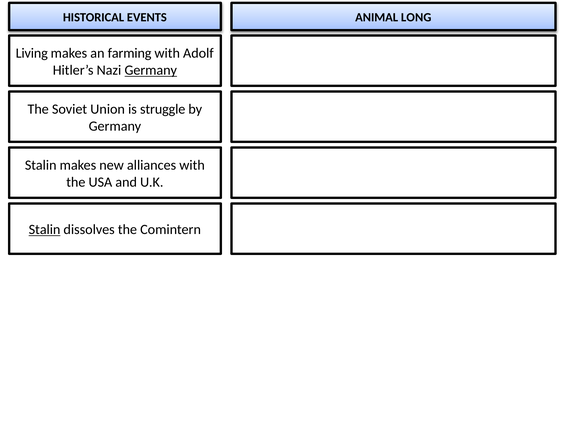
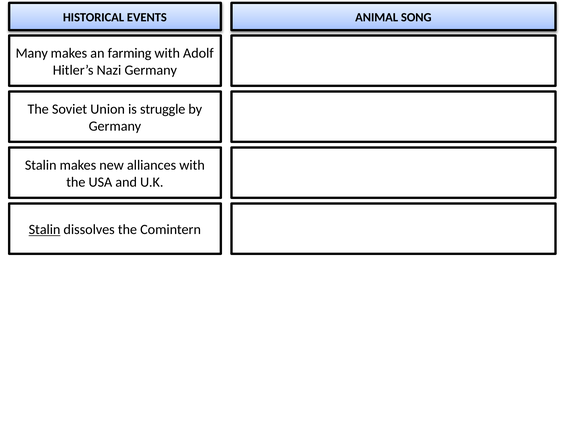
LONG: LONG -> SONG (416, 17)
Living: Living -> Many (32, 53)
Germany underline: present -> none (151, 70)
